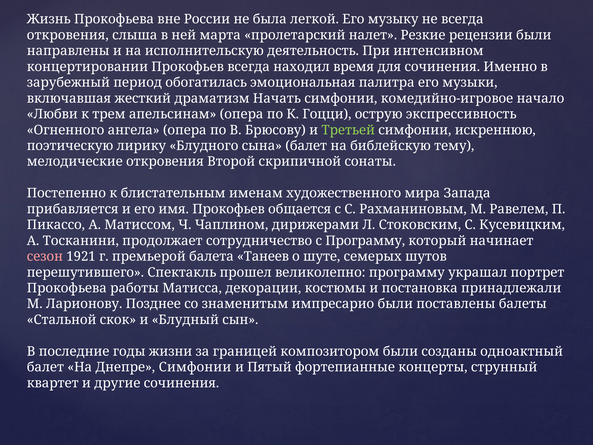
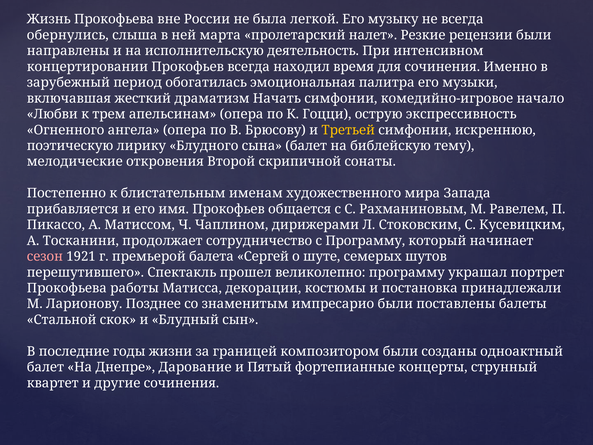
откровения: откровения -> обернулись (68, 35)
Третьей colour: light green -> yellow (348, 130)
Танеев: Танеев -> Сергей (263, 256)
Днепре Симфонии: Симфонии -> Дарование (195, 367)
